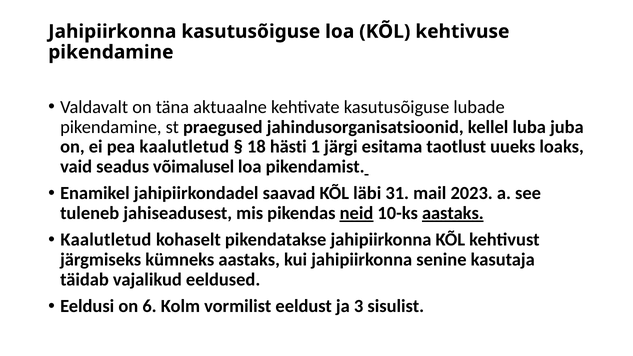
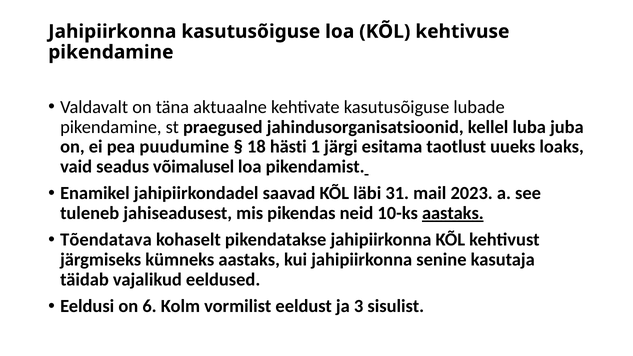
pea kaalutletud: kaalutletud -> puudumine (184, 147)
neid underline: present -> none (357, 213)
Kaalutletud: Kaalutletud -> Tõendatava (106, 240)
